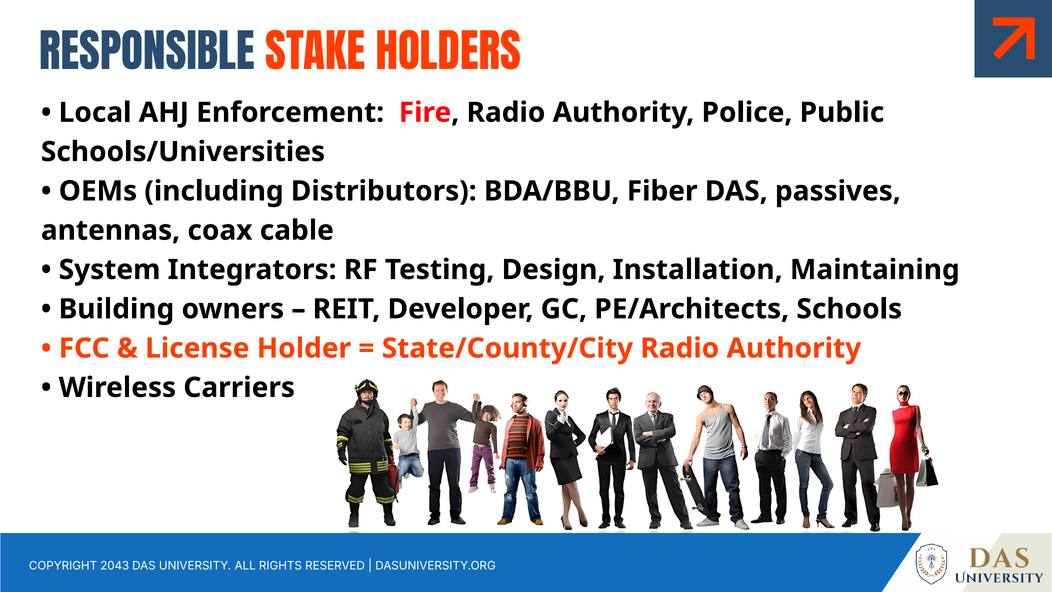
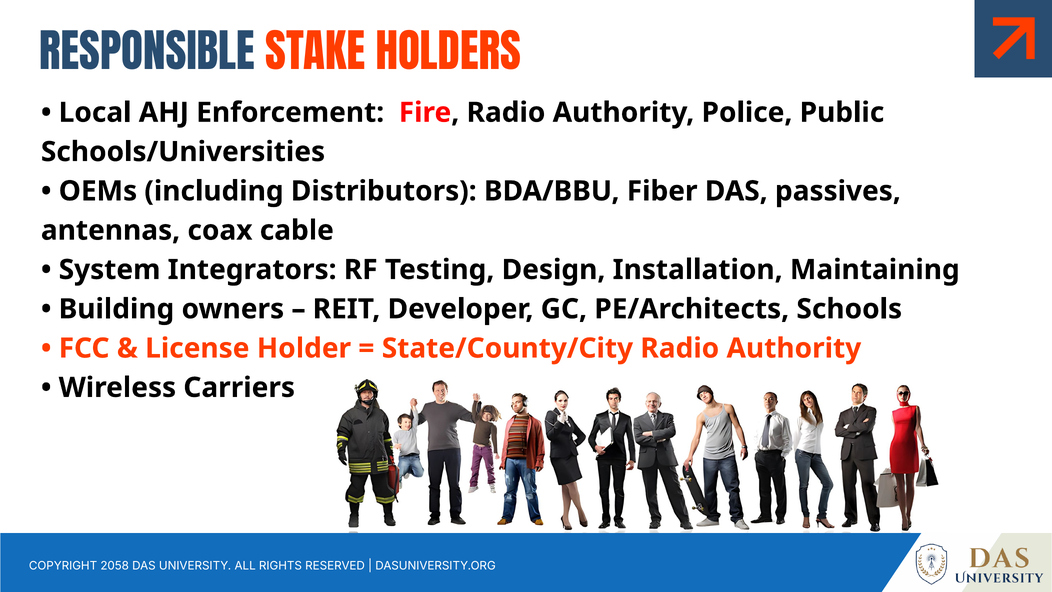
2043: 2043 -> 2058 (115, 566)
